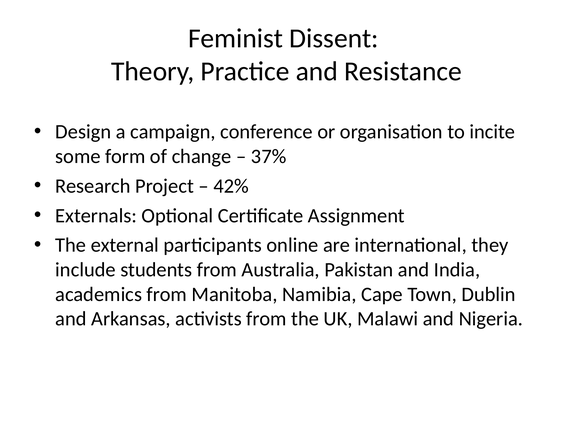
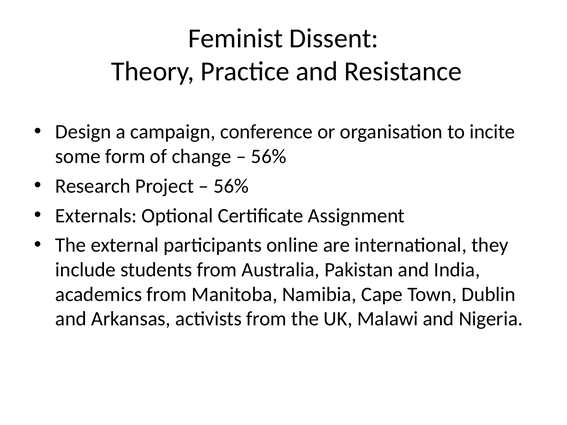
37%: 37% -> 56% (269, 157)
42%: 42% -> 56% (231, 186)
